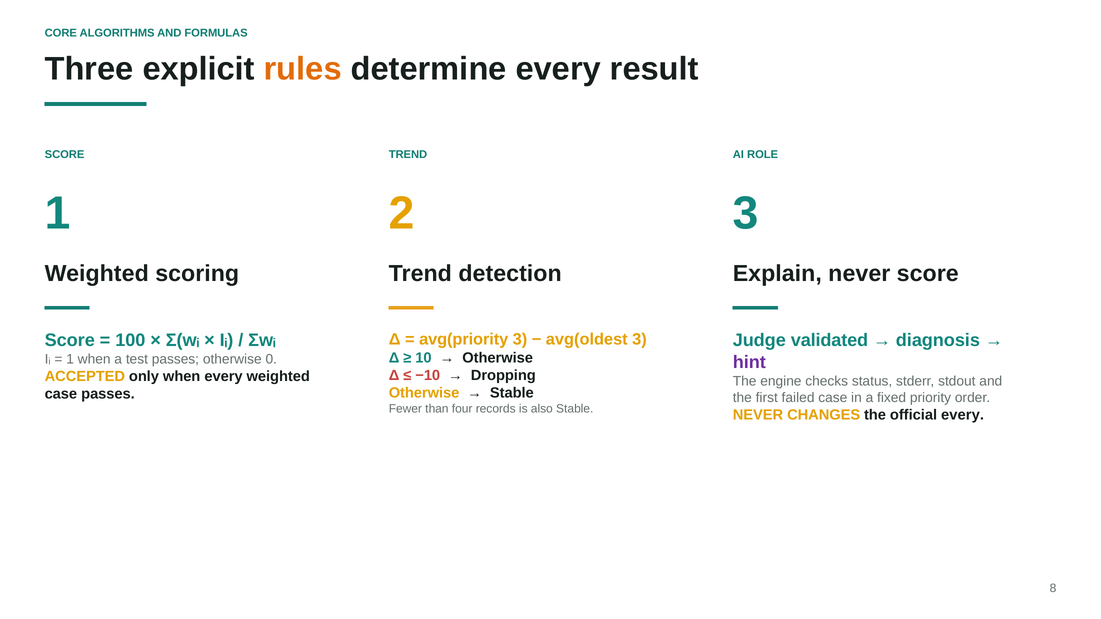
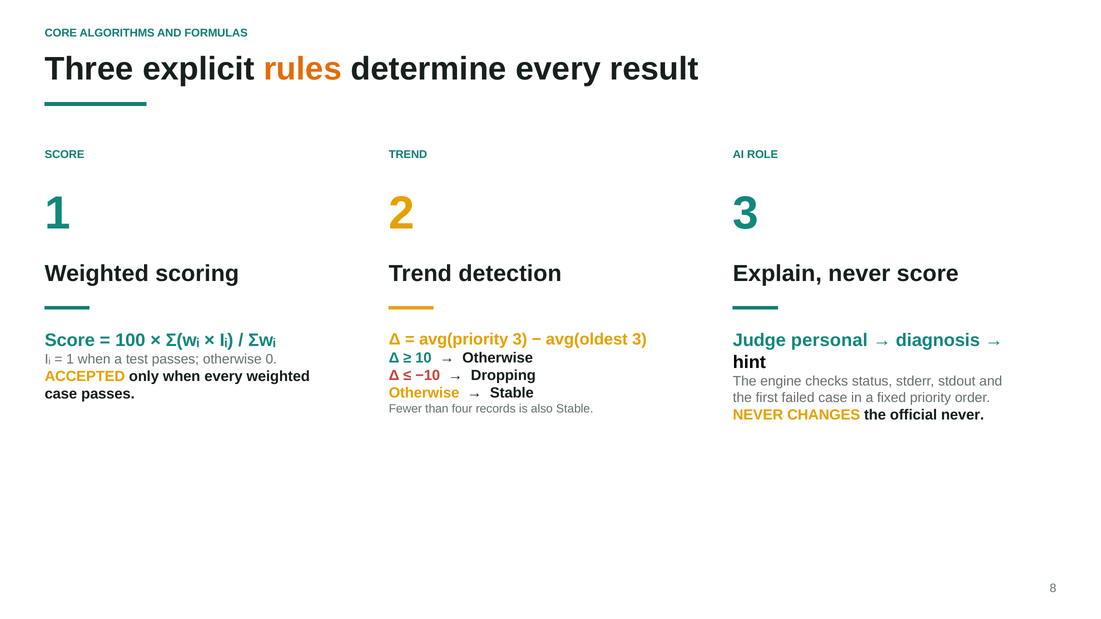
validated: validated -> personal (829, 341)
hint colour: purple -> black (749, 362)
official every: every -> never (963, 415)
